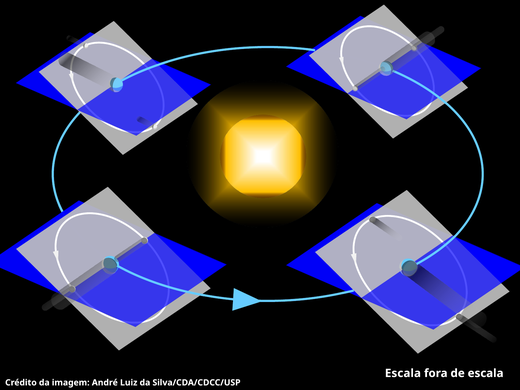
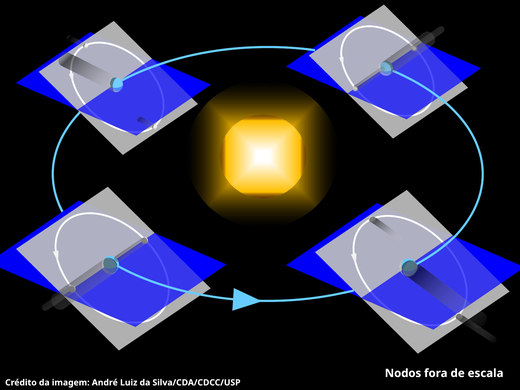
Escala: Escala -> Nodos (403, 373)
